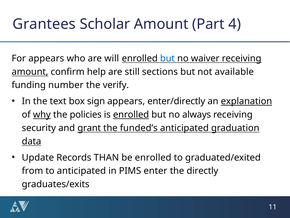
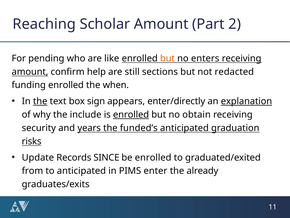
Grantees: Grantees -> Reaching (44, 24)
4: 4 -> 2 (235, 24)
For appears: appears -> pending (46, 58)
will: will -> like (112, 58)
but colour: blue -> orange (167, 58)
waiver: waiver -> enters (205, 58)
available: available -> redacted (234, 72)
funding number: number -> enrolled (66, 85)
verify: verify -> when (116, 85)
the underline: none -> present (40, 101)
why underline: present -> none (42, 114)
policies: policies -> include (86, 114)
always: always -> obtain (197, 114)
grant: grant -> years (89, 128)
data: data -> risks (32, 141)
THAN: THAN -> SINCE (106, 157)
directly: directly -> already (202, 171)
